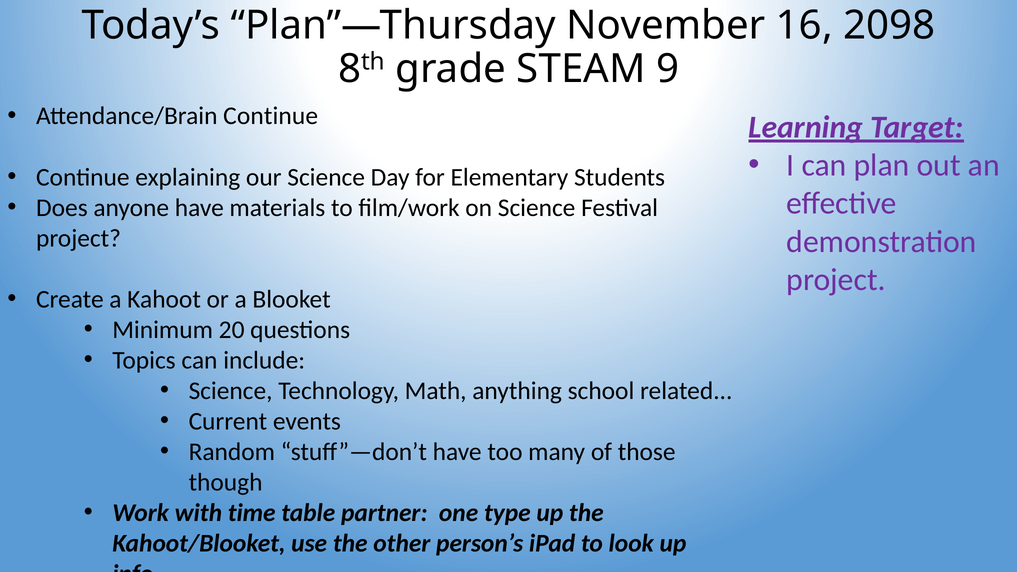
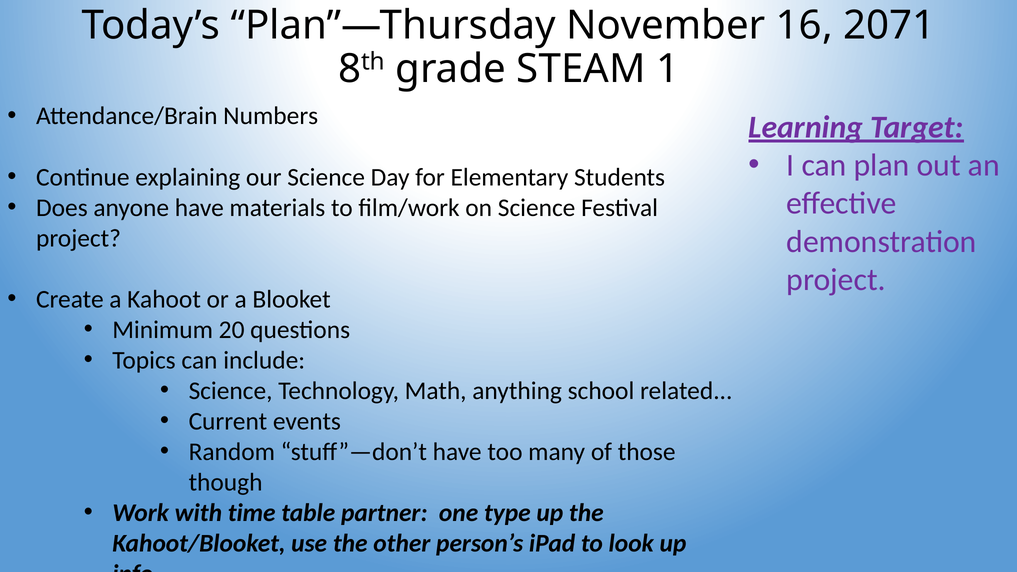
2098: 2098 -> 2071 (889, 26)
9: 9 -> 1 (668, 69)
Attendance/Brain Continue: Continue -> Numbers (271, 116)
